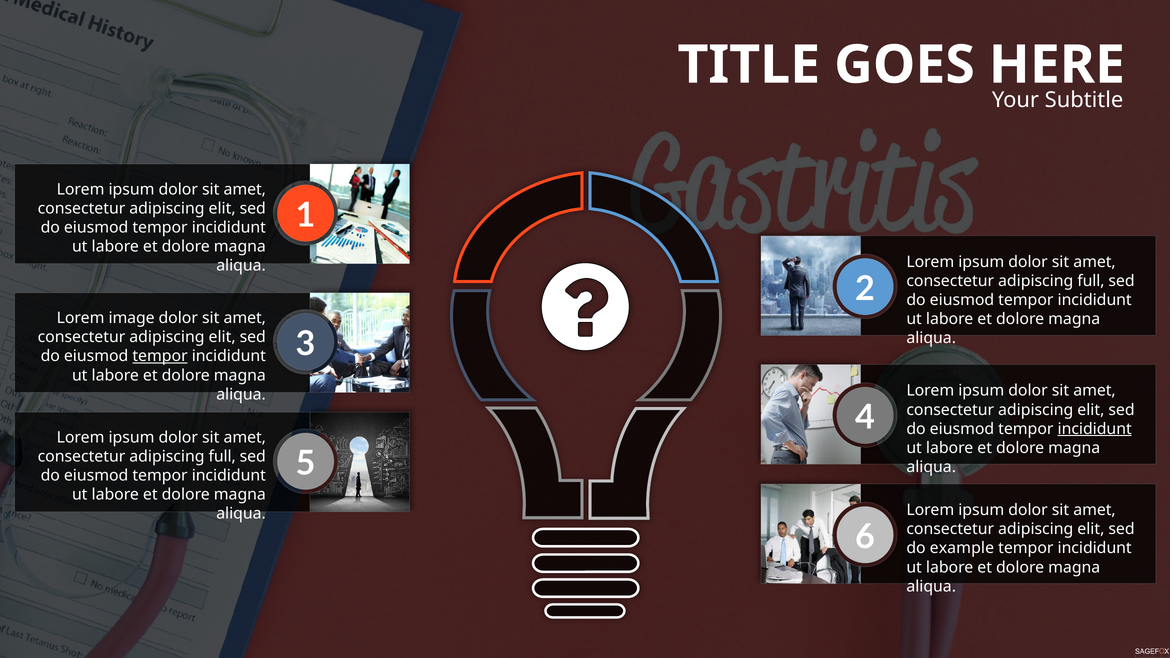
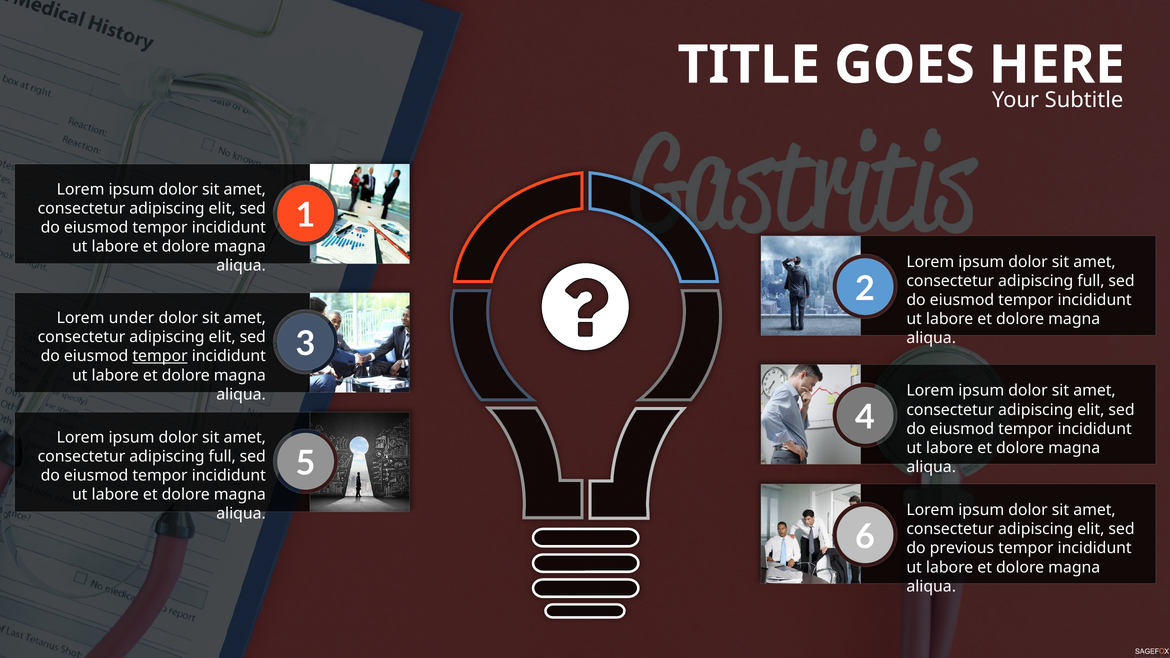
image: image -> under (131, 318)
incididunt underline: present -> none (1095, 429)
example: example -> previous (962, 548)
